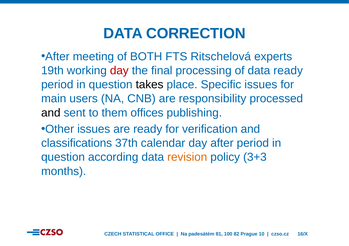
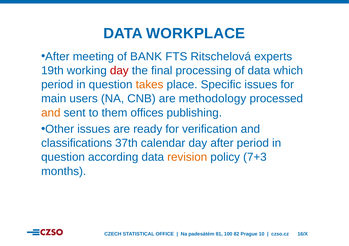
CORRECTION: CORRECTION -> WORKPLACE (196, 34)
BOTH: BOTH -> BANK (146, 57)
data ready: ready -> which (288, 71)
takes colour: black -> orange (150, 85)
responsibility: responsibility -> methodology (213, 99)
and colour: black -> orange (51, 113)
3+3: 3+3 -> 7+3 (255, 158)
